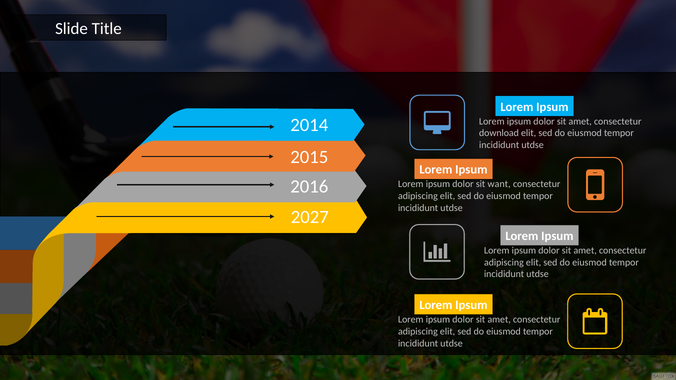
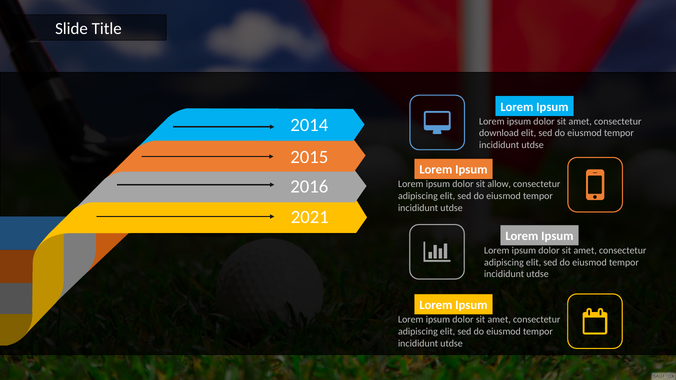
want: want -> allow (499, 184)
2027: 2027 -> 2021 (310, 217)
